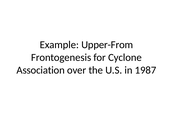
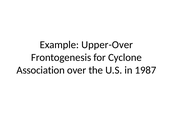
Upper-From: Upper-From -> Upper-Over (107, 45)
